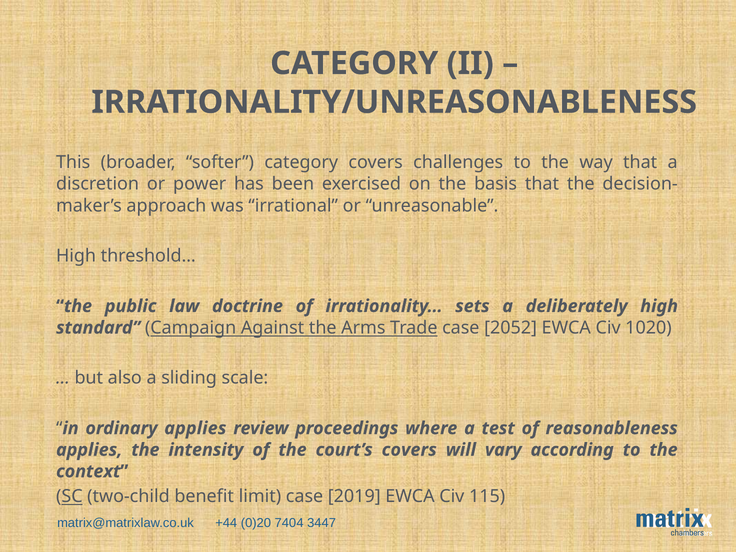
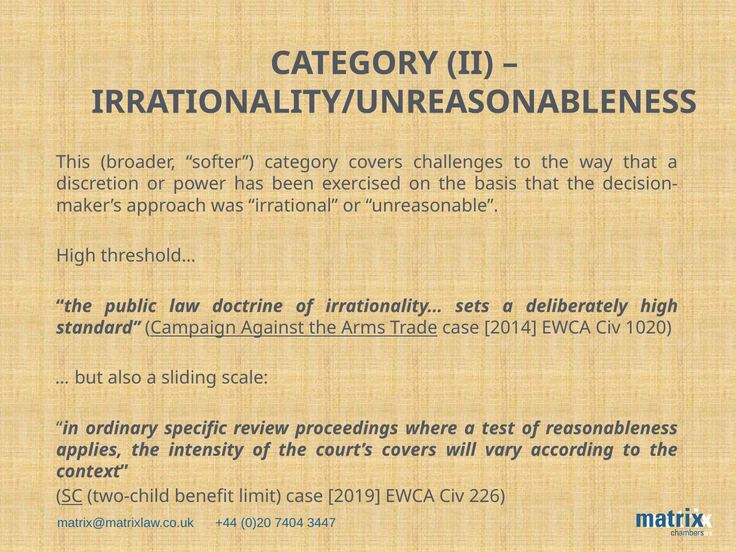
2052: 2052 -> 2014 (511, 328)
ordinary applies: applies -> specific (196, 428)
115: 115 -> 226 (487, 497)
